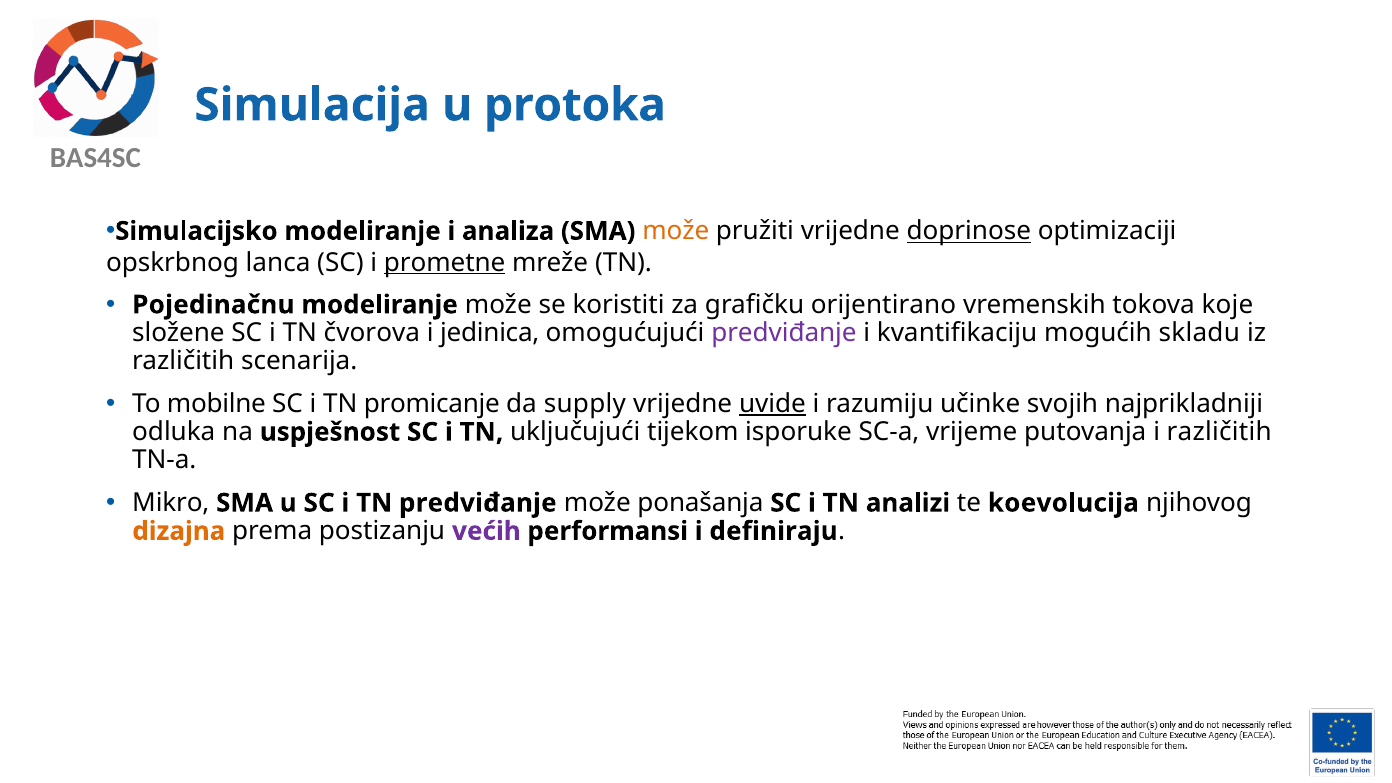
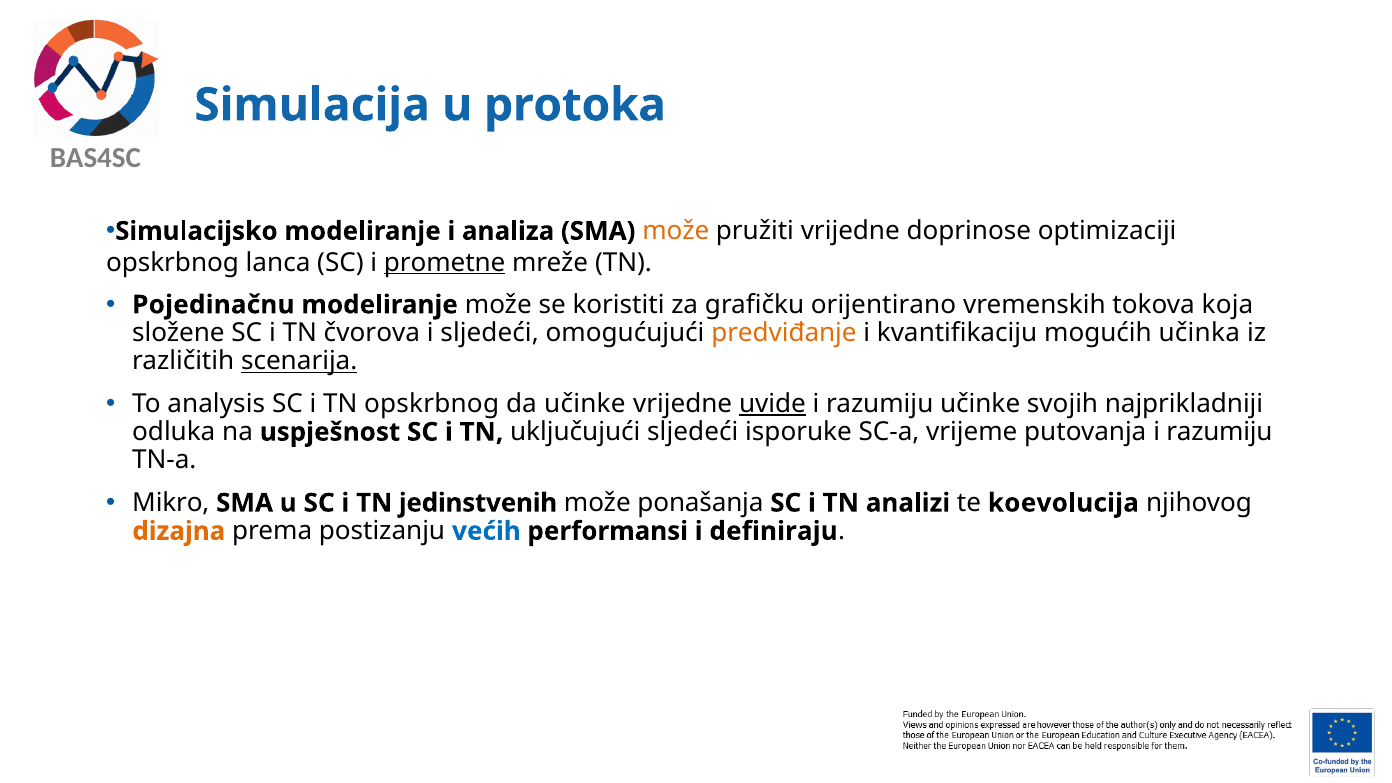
doprinose underline: present -> none (969, 231)
koje: koje -> koja (1227, 305)
i jedinica: jedinica -> sljedeći (490, 333)
predviđanje colour: purple -> orange (784, 333)
skladu: skladu -> učinka (1199, 333)
scenarija underline: none -> present (299, 361)
mobilne: mobilne -> analysis (216, 404)
TN promicanje: promicanje -> opskrbnog (432, 404)
da supply: supply -> učinke (585, 404)
uključujući tijekom: tijekom -> sljedeći (693, 432)
putovanja i različitih: različitih -> razumiju (1219, 432)
TN predviđanje: predviđanje -> jedinstvenih (478, 503)
većih colour: purple -> blue (486, 531)
